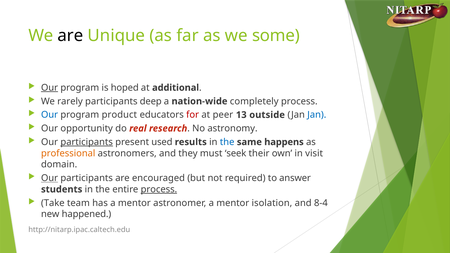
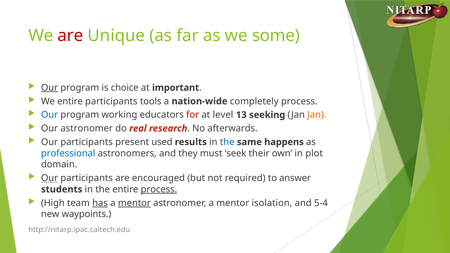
are colour: black -> red (70, 35)
hoped: hoped -> choice (125, 88)
additional: additional -> important (176, 88)
We rarely: rarely -> entire (70, 101)
deep: deep -> tools (151, 101)
product: product -> working (119, 115)
peer: peer -> level (223, 115)
outside: outside -> seeking (267, 115)
Jan colour: blue -> orange (317, 115)
Our opportunity: opportunity -> astronomer (87, 129)
astronomy: astronomy -> afterwards (232, 129)
participants underline: present -> none (87, 142)
professional colour: orange -> blue (68, 153)
visit: visit -> plot (314, 153)
Take: Take -> High (53, 203)
has underline: none -> present (100, 203)
mentor underline: none -> present (134, 203)
8-4: 8-4 -> 5-4 (321, 203)
happened: happened -> waypoints (86, 214)
